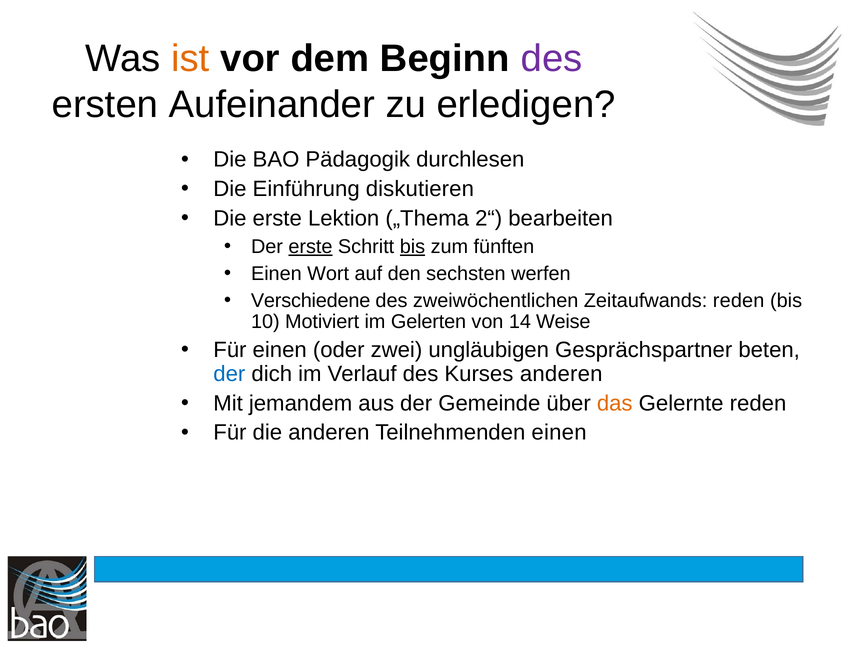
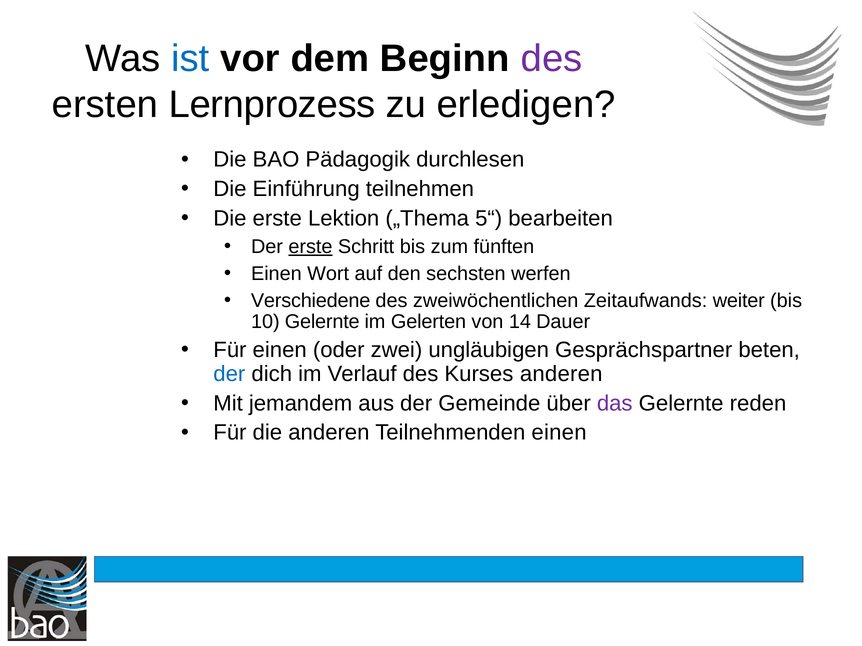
ist colour: orange -> blue (190, 59)
Aufeinander: Aufeinander -> Lernprozess (272, 105)
diskutieren: diskutieren -> teilnehmen (420, 189)
2“: 2“ -> 5“ (489, 219)
bis underline: present -> none (412, 247)
Zeitaufwands reden: reden -> weiter (739, 301)
10 Motiviert: Motiviert -> Gelernte (322, 322)
Weise: Weise -> Dauer (563, 322)
das colour: orange -> purple (615, 404)
